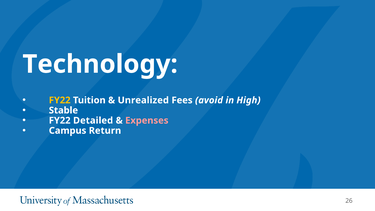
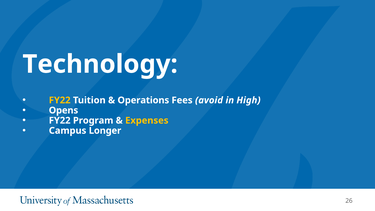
Unrealized: Unrealized -> Operations (143, 100)
Stable: Stable -> Opens (63, 110)
Detailed: Detailed -> Program (93, 120)
Expenses colour: pink -> yellow (147, 120)
Return: Return -> Longer (105, 131)
